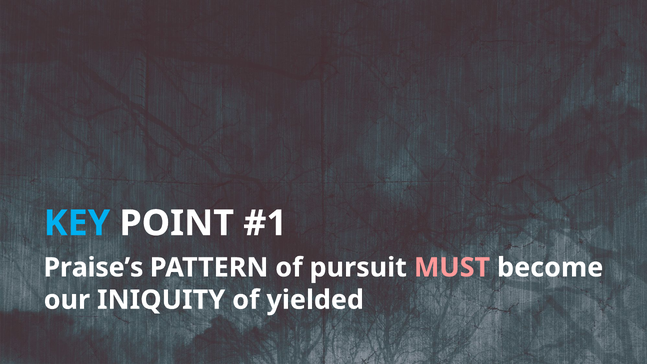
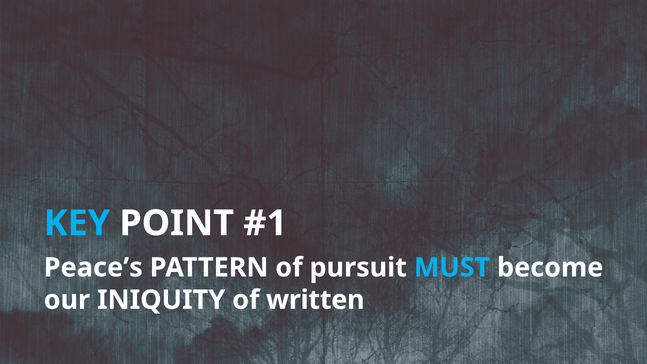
Praise’s: Praise’s -> Peace’s (93, 268)
MUST colour: pink -> light blue (452, 268)
yielded: yielded -> written (315, 300)
